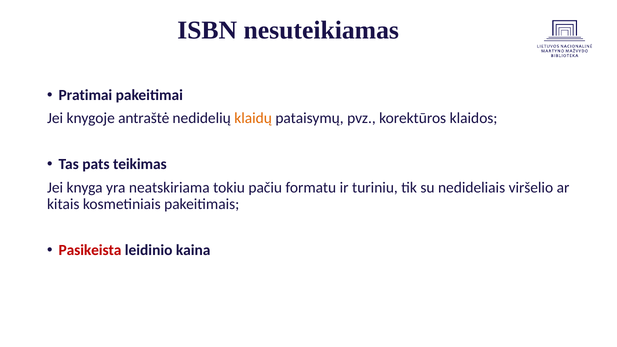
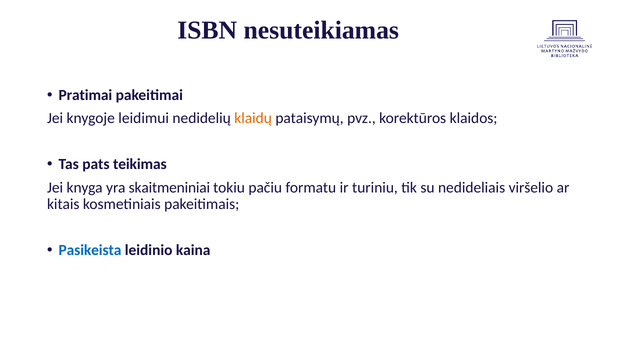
antraštė: antraštė -> leidimui (144, 118)
neatskiriama: neatskiriama -> skaitmeniniai (169, 188)
Pasikeista colour: red -> blue (90, 250)
